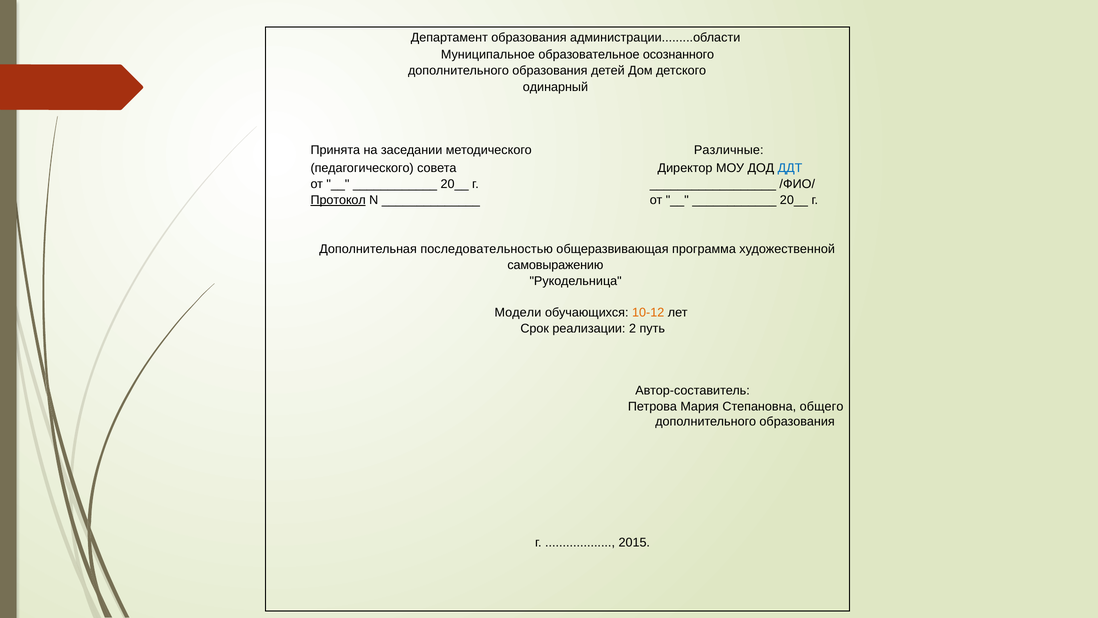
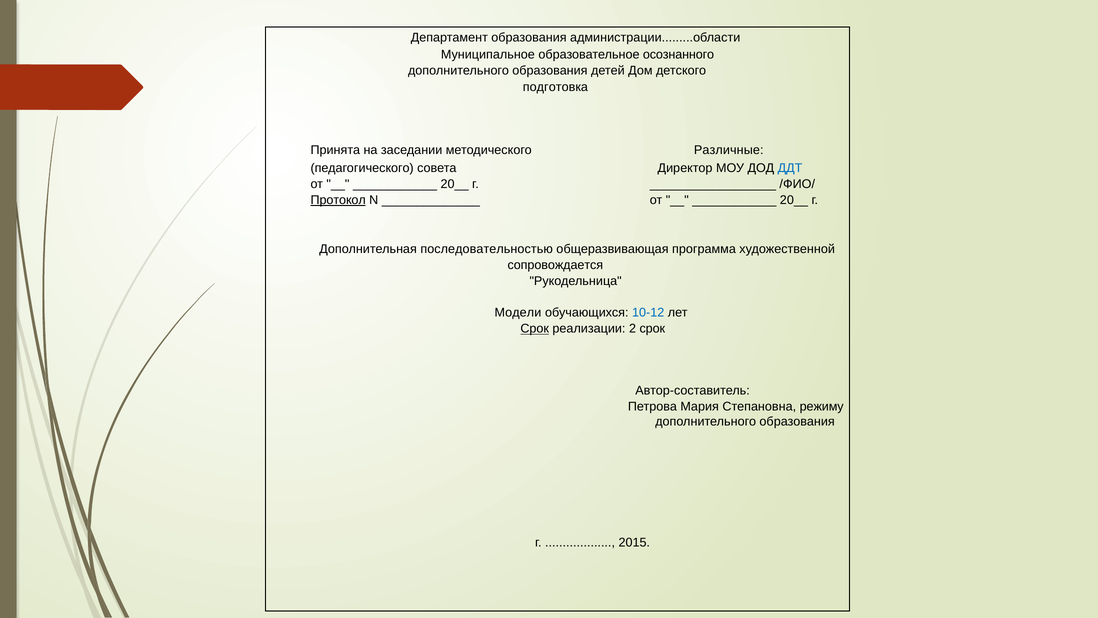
одинарный: одинарный -> подготовка (555, 87)
самовыражению: самовыражению -> сопровождается (555, 265)
10-12 colour: orange -> blue (648, 312)
Срок underline: none -> present (535, 329)
2 путь: путь -> срок (652, 329)
общего: общего -> режиму (822, 406)
